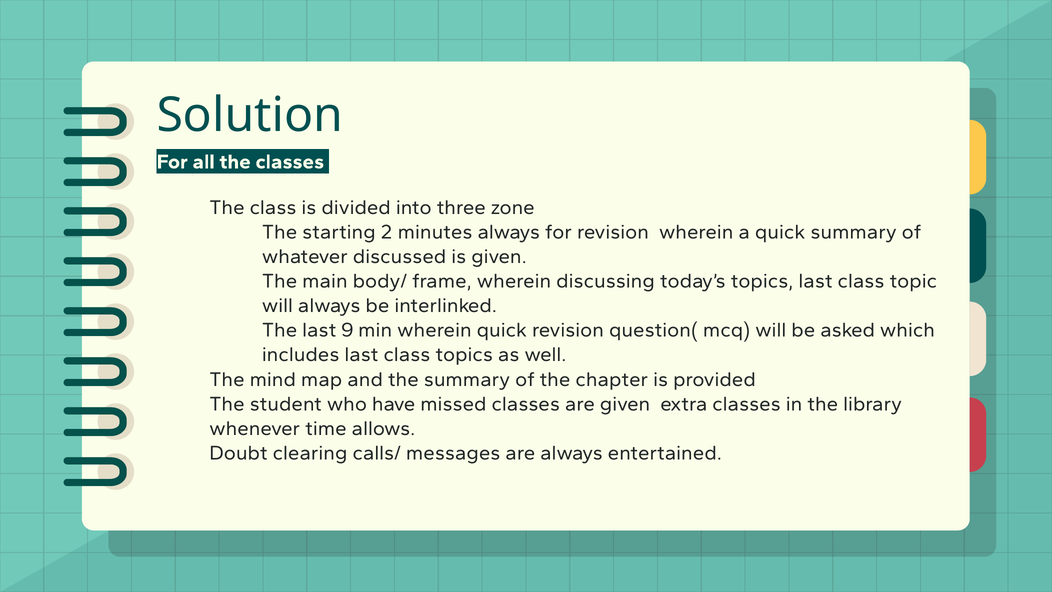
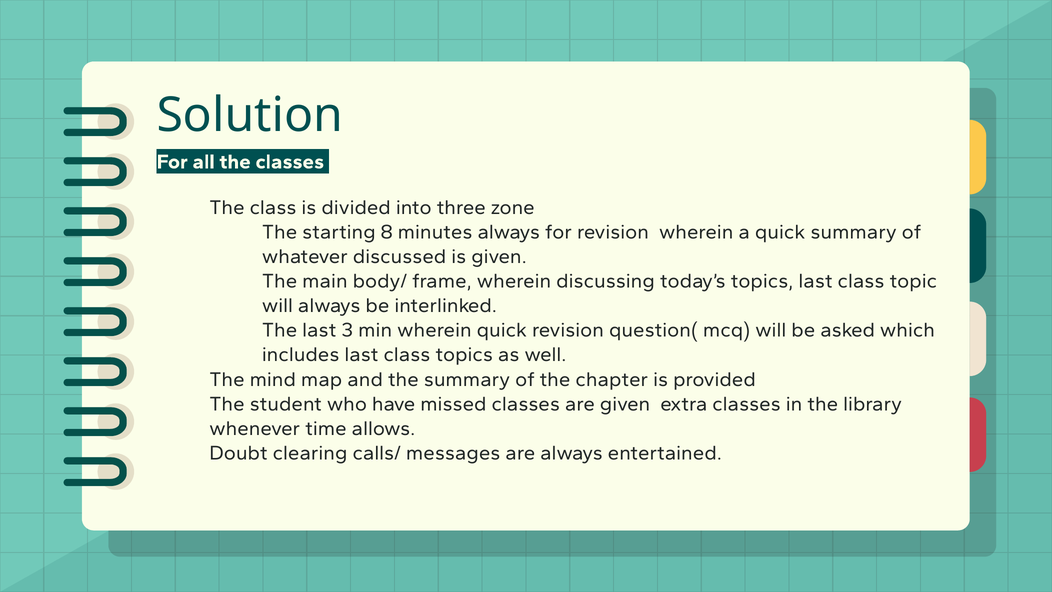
starting 2: 2 -> 8 (387, 232)
last 9: 9 -> 3 (347, 330)
